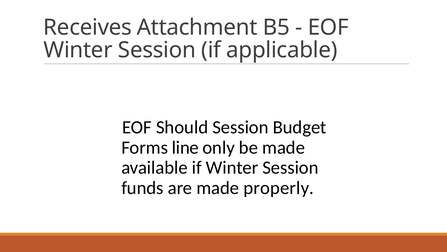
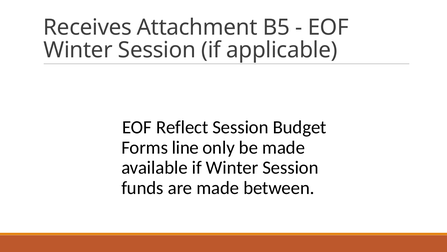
Should: Should -> Reflect (182, 127)
properly: properly -> between (279, 187)
